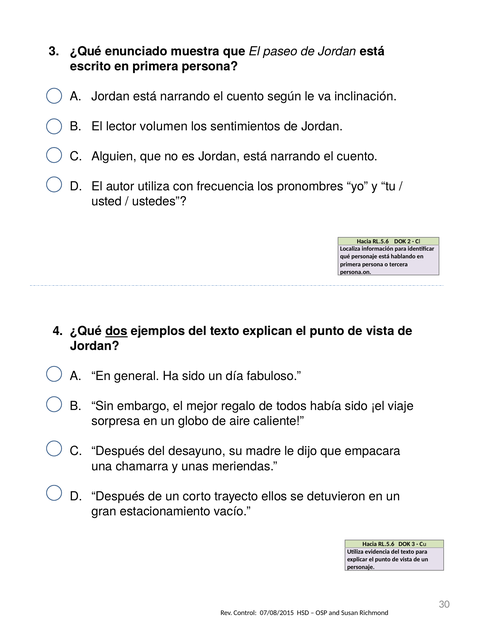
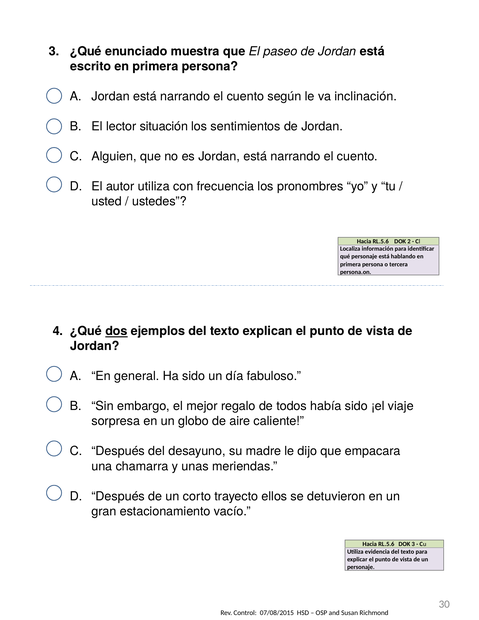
volumen: volumen -> situación (164, 126)
